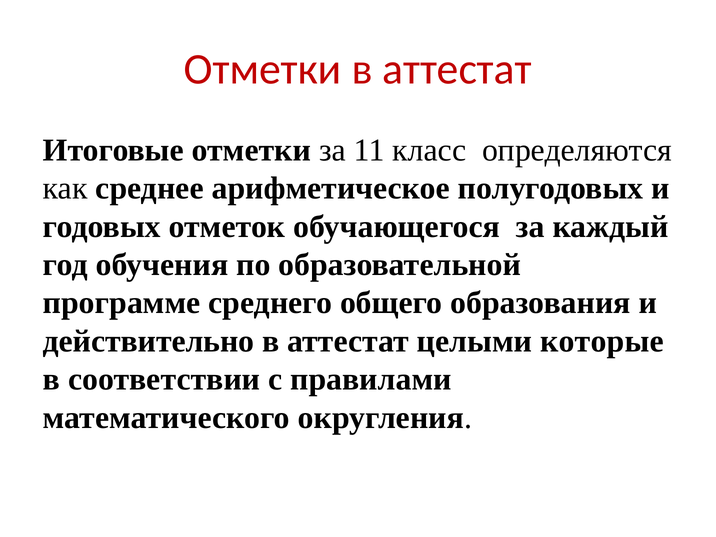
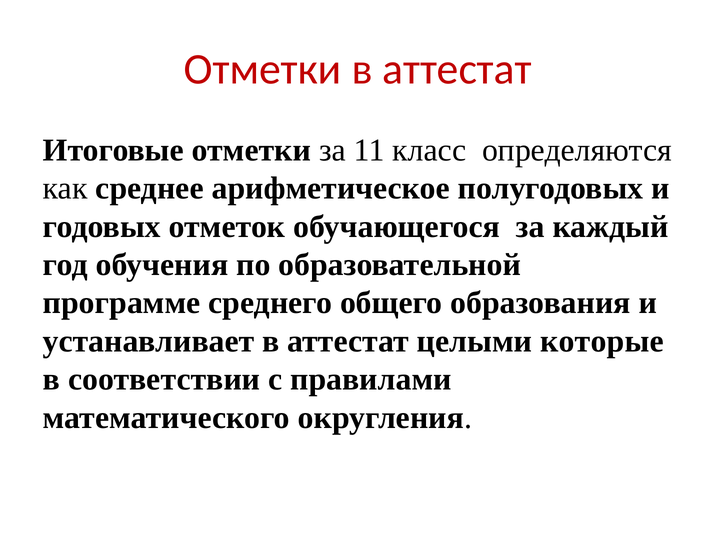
действительно: действительно -> устанавливает (149, 341)
